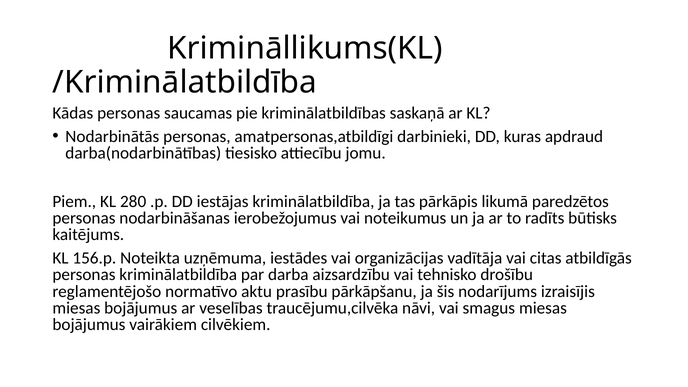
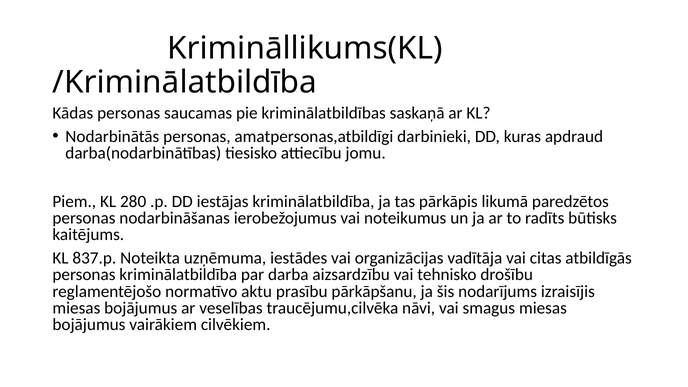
156.p: 156.p -> 837.p (94, 258)
